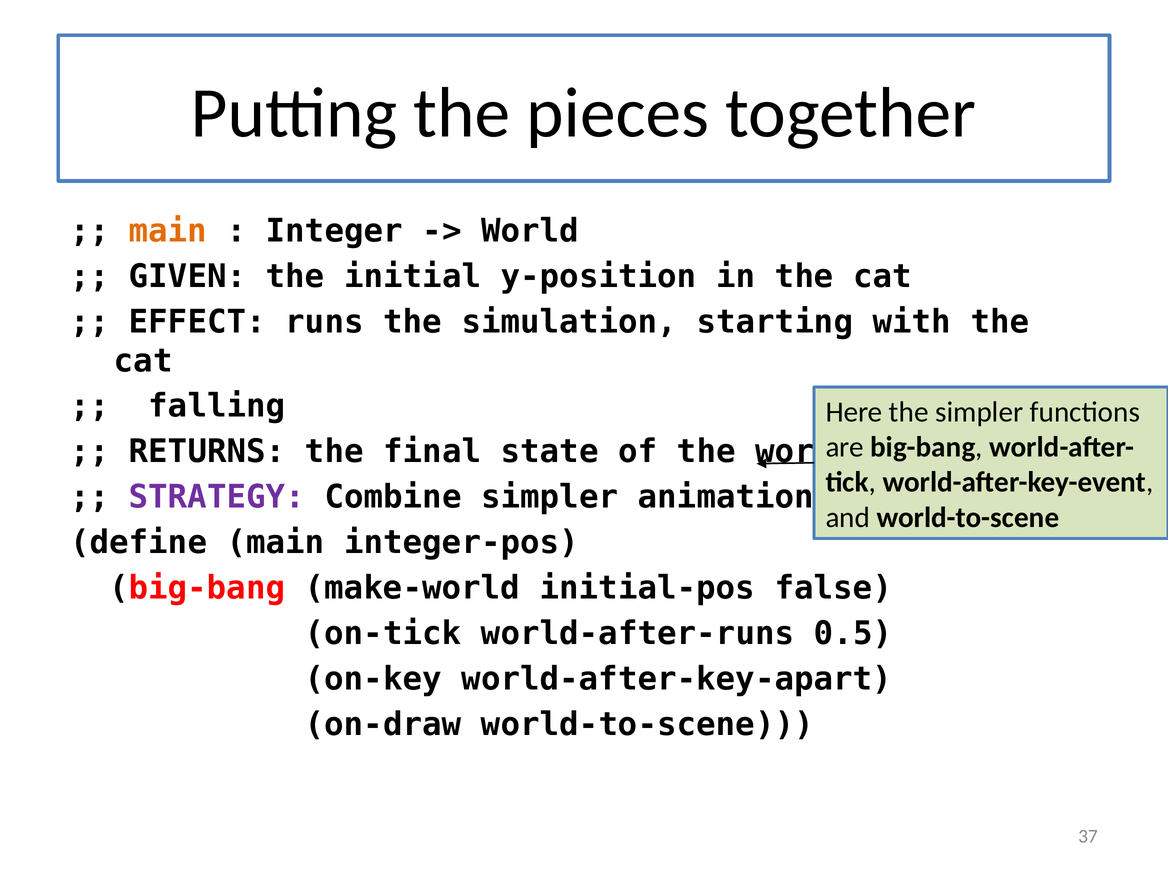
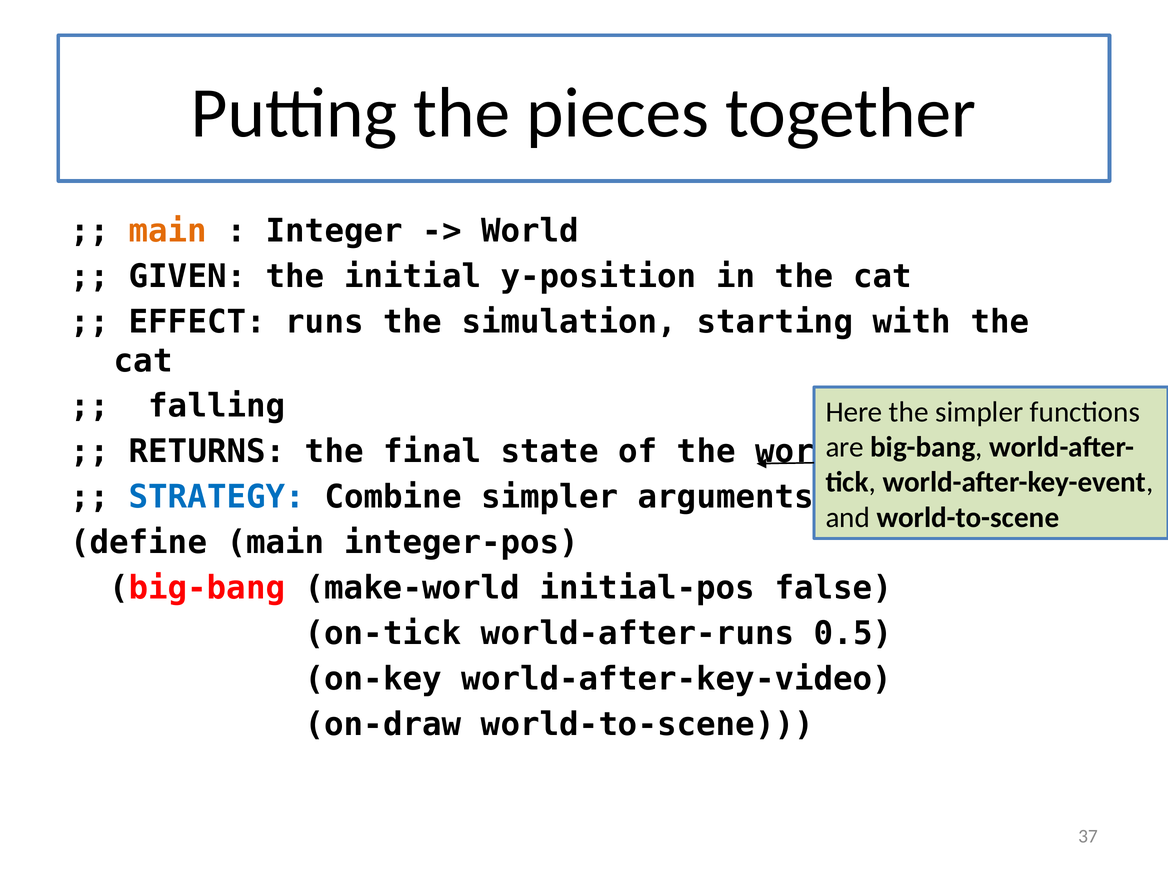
STRATEGY colour: purple -> blue (217, 497)
animation: animation -> arguments (726, 497)
world-after-key-apart: world-after-key-apart -> world-after-key-video (677, 679)
